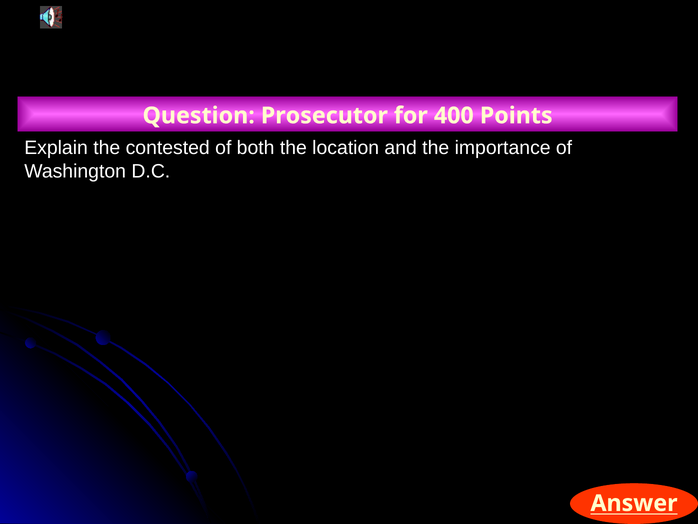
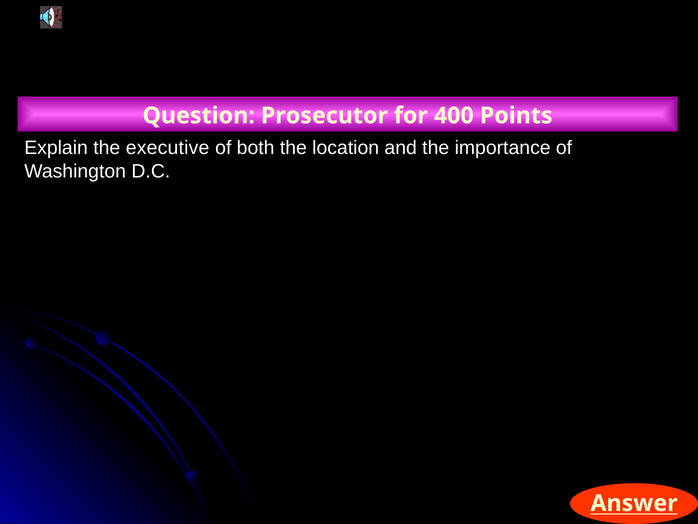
contested: contested -> executive (168, 148)
